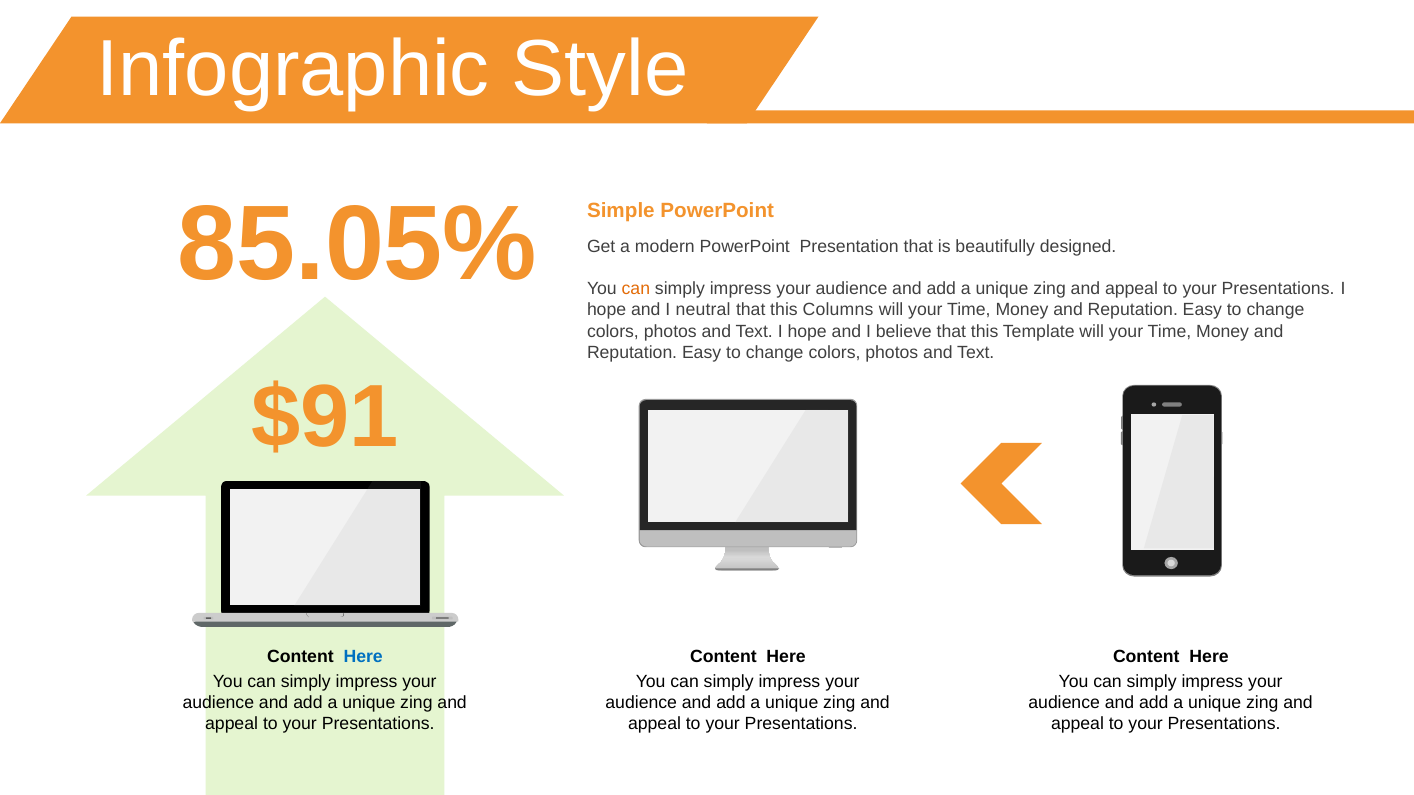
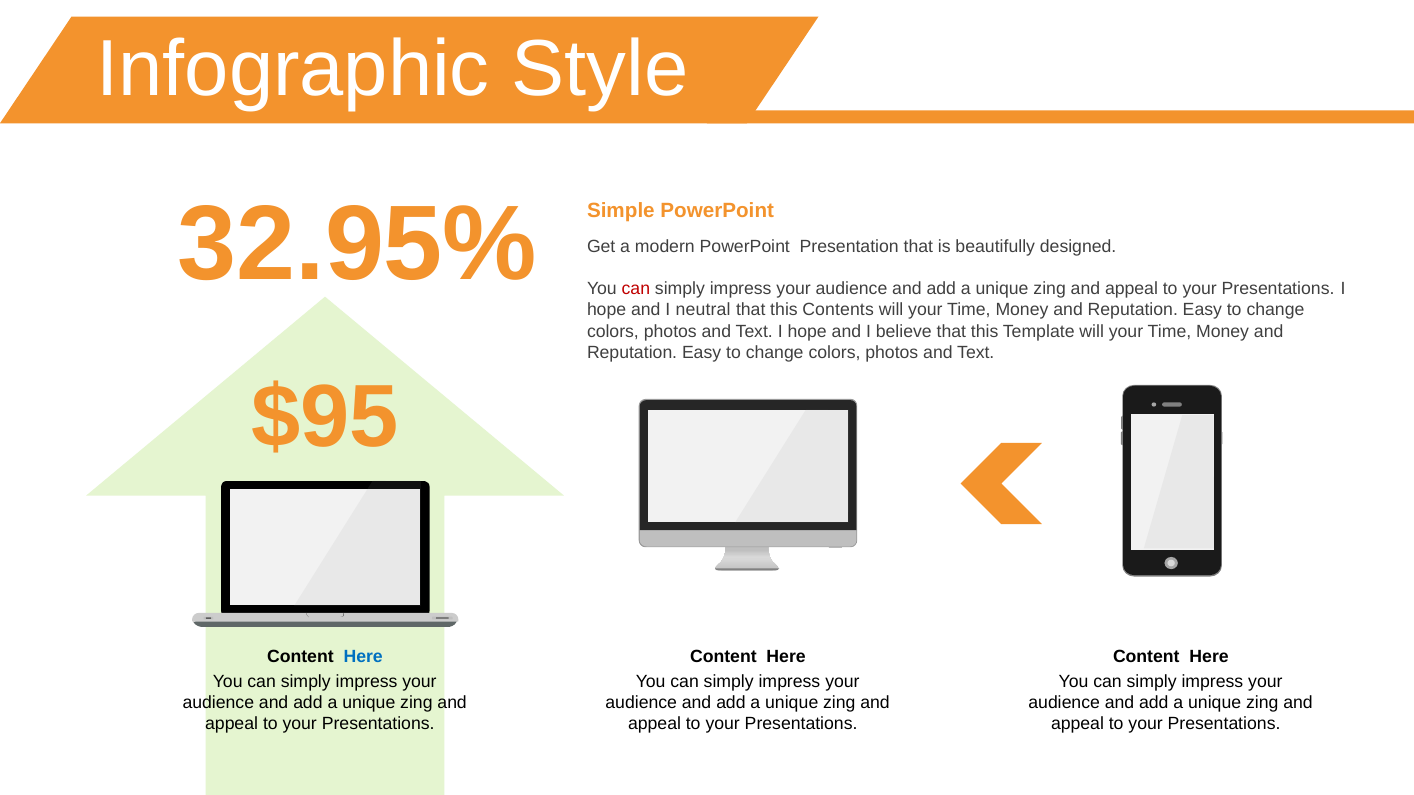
85.05%: 85.05% -> 32.95% (358, 244)
can colour: orange -> red (636, 289)
Columns: Columns -> Contents (838, 310)
$91: $91 -> $95 (325, 418)
